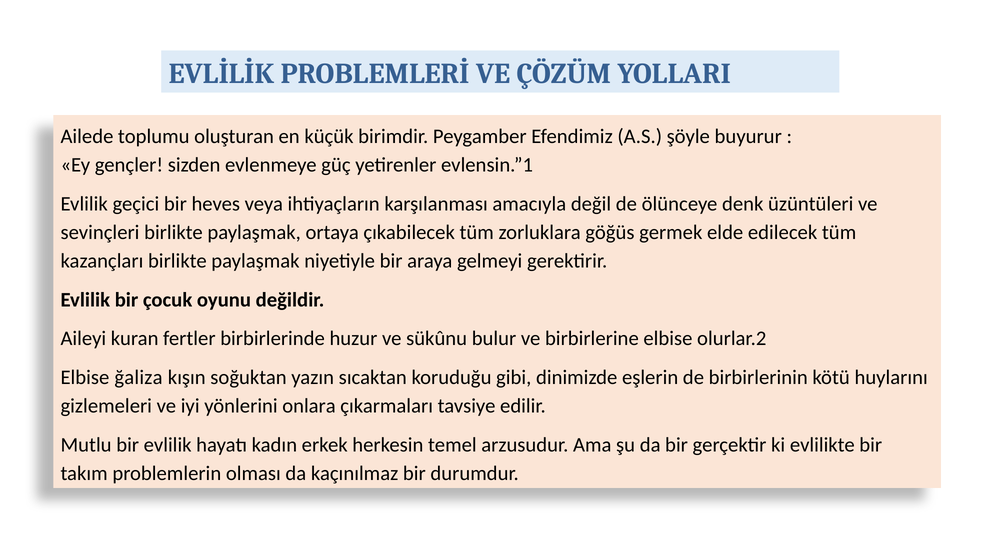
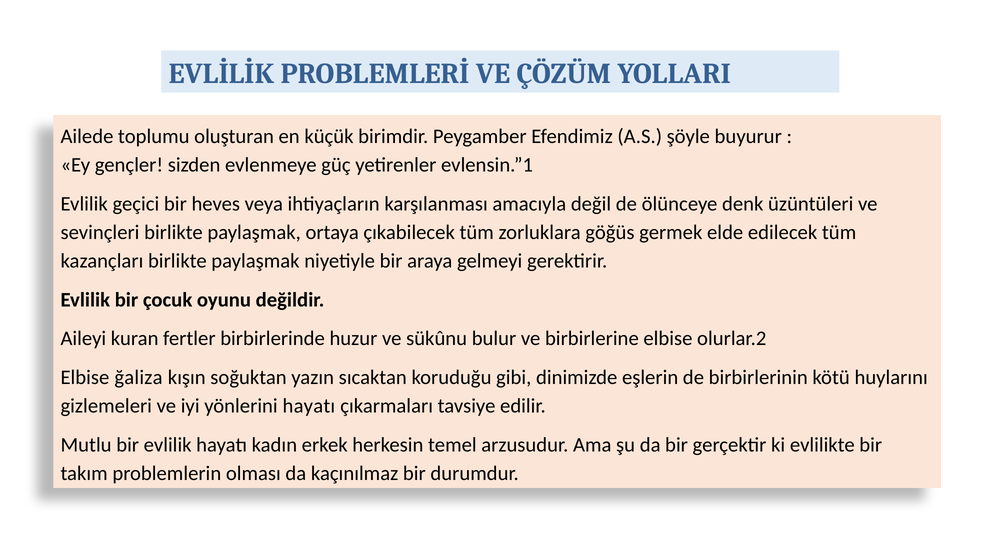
yönlerini onlara: onlara -> hayatı (309, 406)
